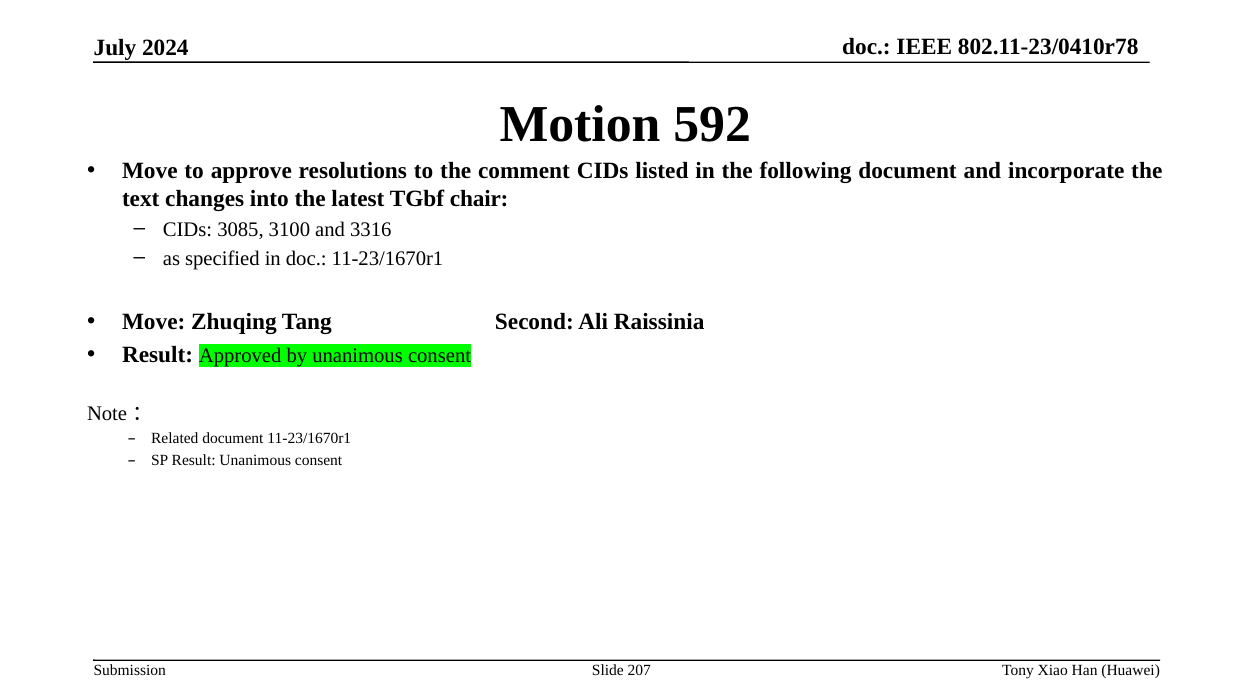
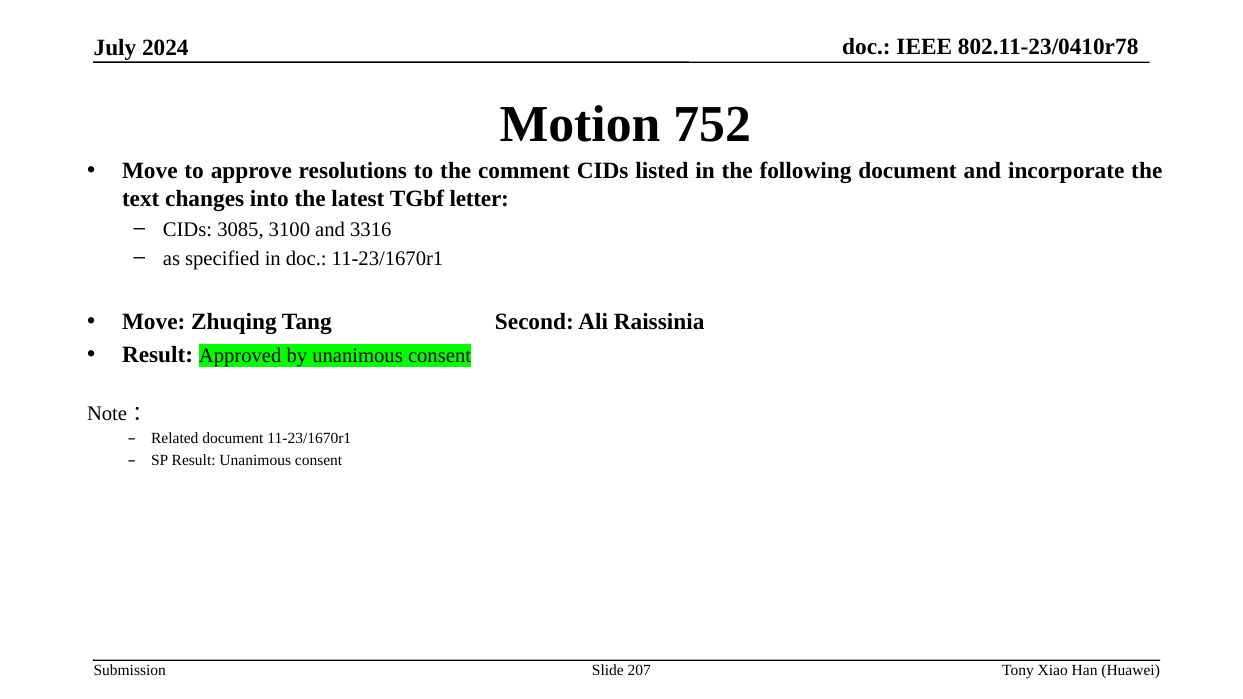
592: 592 -> 752 (712, 125)
chair: chair -> letter (479, 199)
